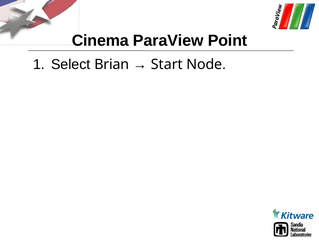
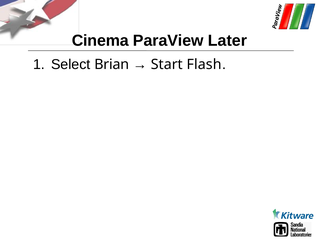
Point: Point -> Later (227, 41)
Node: Node -> Flash (204, 64)
